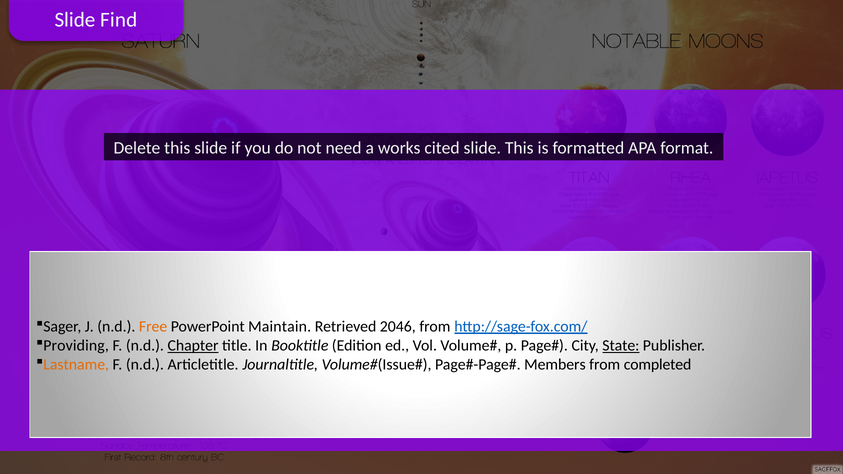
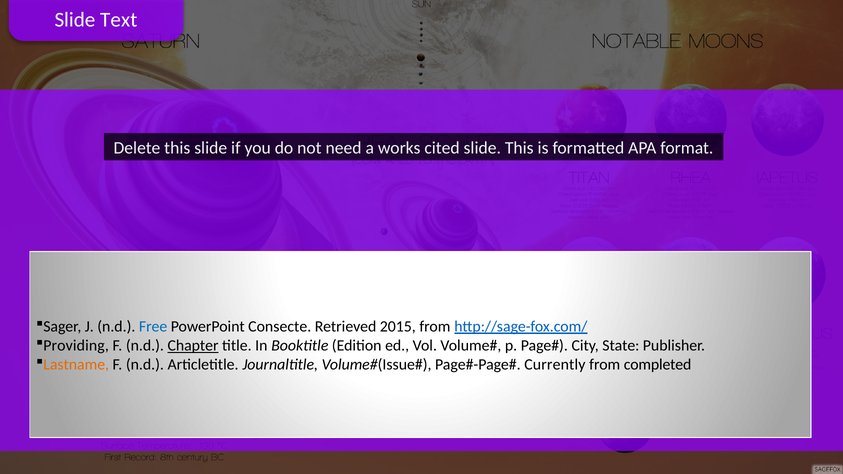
Find: Find -> Text (119, 20)
Free colour: orange -> blue (153, 327)
Maintain: Maintain -> Consecte (280, 327)
2046: 2046 -> 2015 (398, 327)
State underline: present -> none (621, 346)
Members: Members -> Currently (555, 365)
